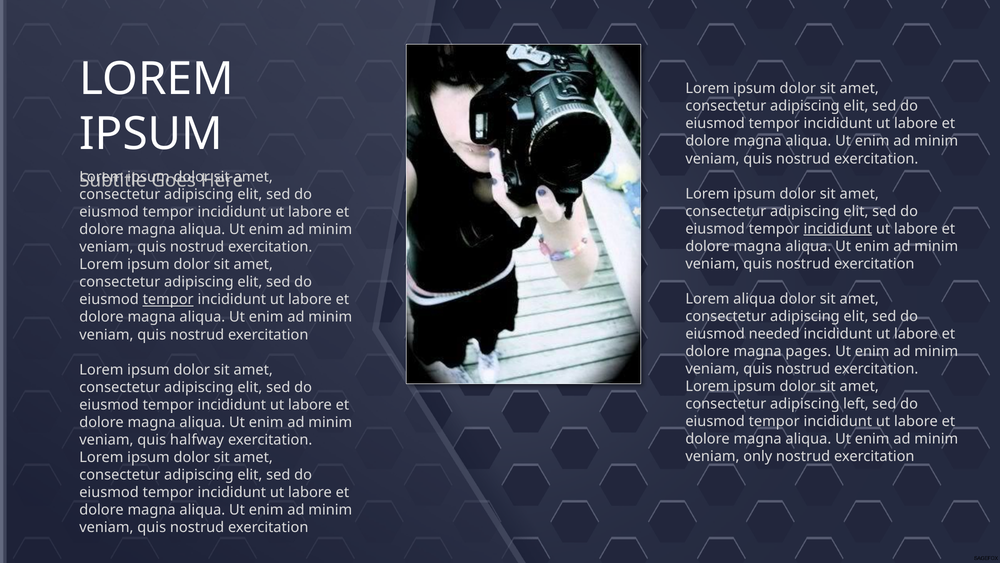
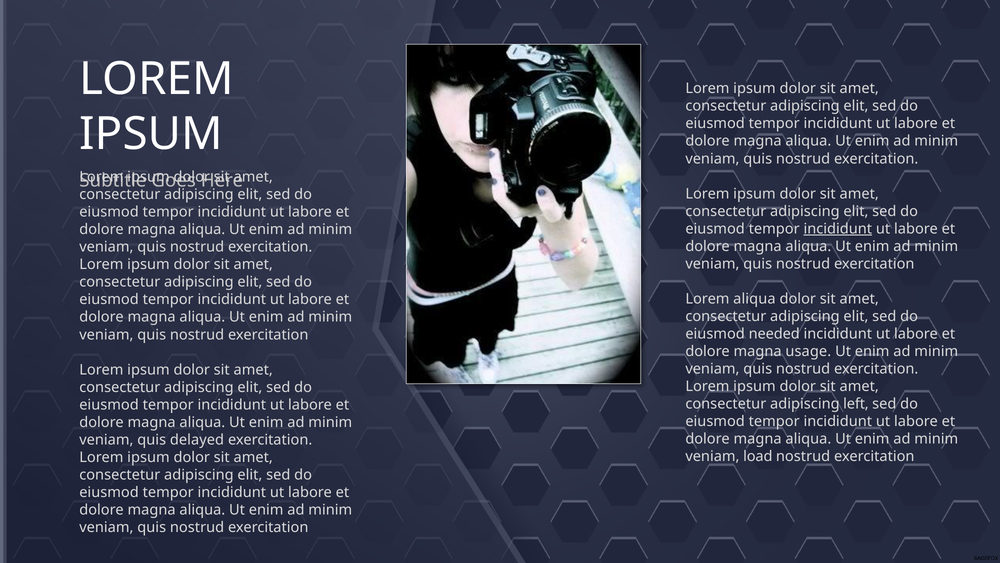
tempor underline: present -> none (168, 299)
pages: pages -> usage (808, 351)
halfway: halfway -> delayed (197, 439)
only: only -> load (758, 456)
